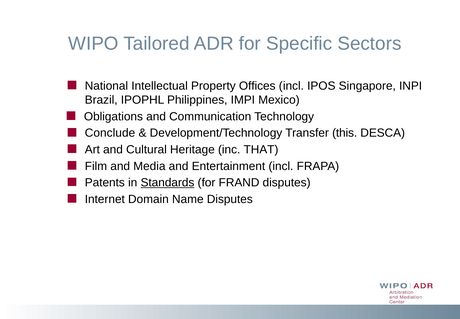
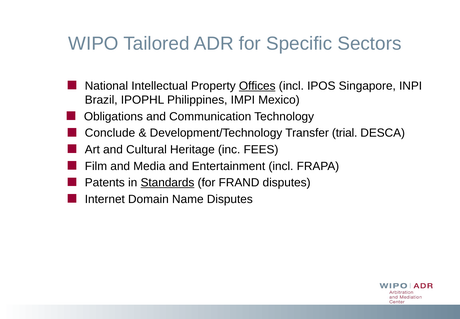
Offices underline: none -> present (257, 86)
this: this -> trial (345, 133)
THAT: THAT -> FEES (261, 149)
